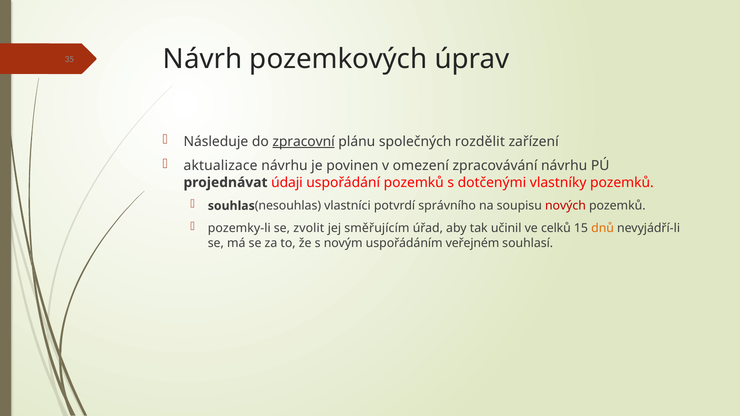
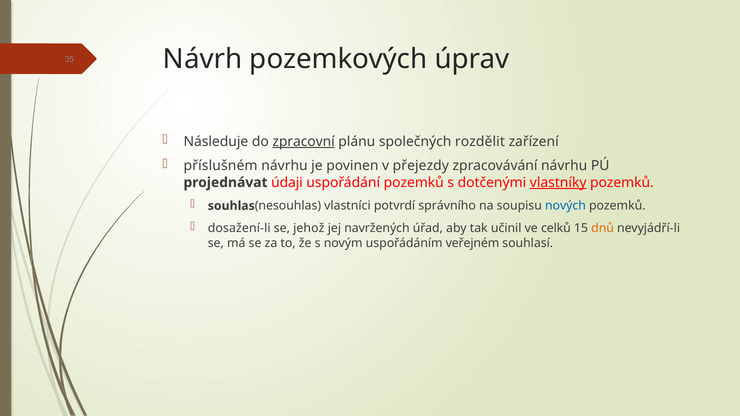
aktualizace: aktualizace -> příslušném (221, 166)
omezení: omezení -> přejezdy (421, 166)
vlastníky underline: none -> present (558, 183)
nových colour: red -> blue (565, 206)
pozemky-li: pozemky-li -> dosažení-li (239, 228)
zvolit: zvolit -> jehož (309, 228)
směřujícím: směřujícím -> navržených (377, 228)
